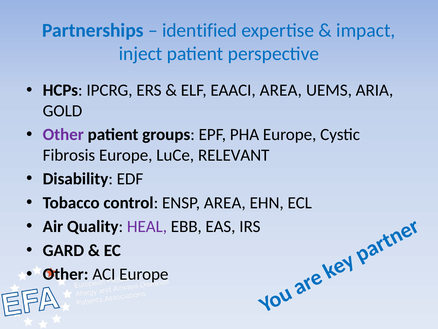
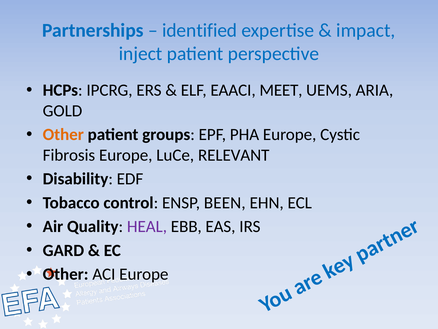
EAACI AREA: AREA -> MEET (281, 90)
Other colour: purple -> orange (63, 134)
ENSP AREA: AREA -> BEEN (225, 202)
